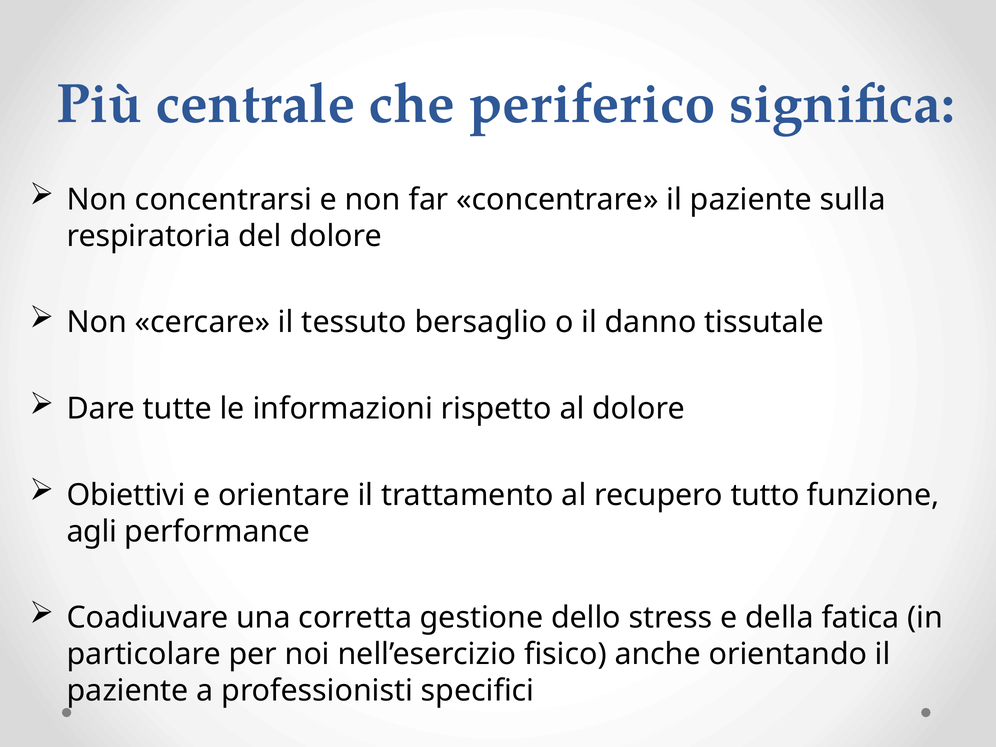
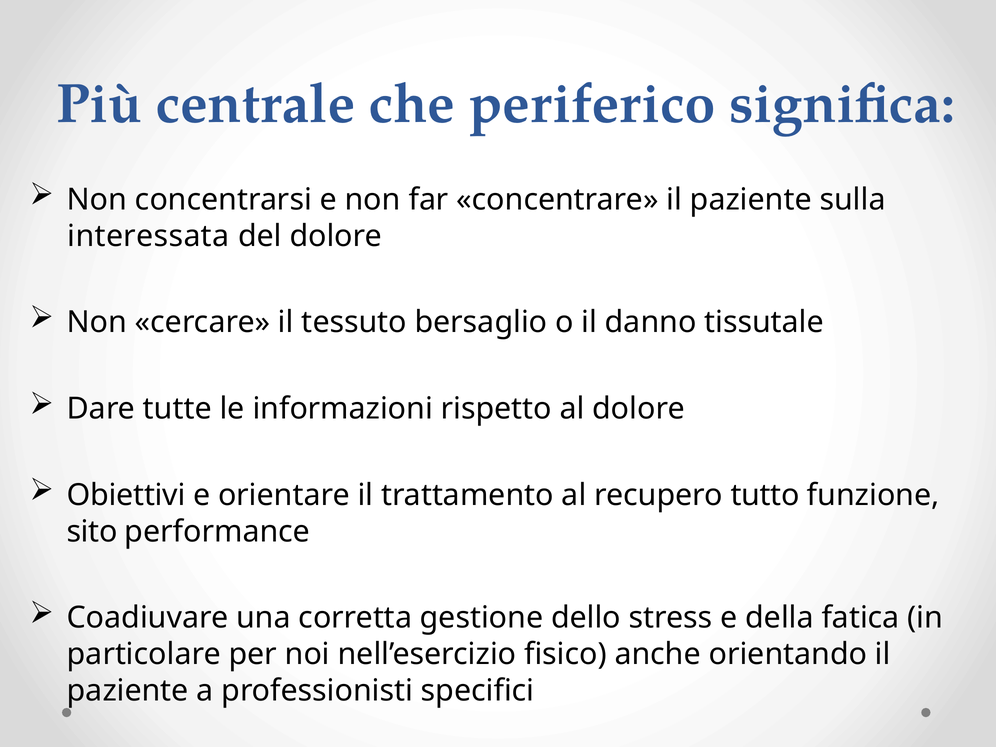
respiratoria: respiratoria -> interessata (148, 236)
agli: agli -> sito (92, 531)
